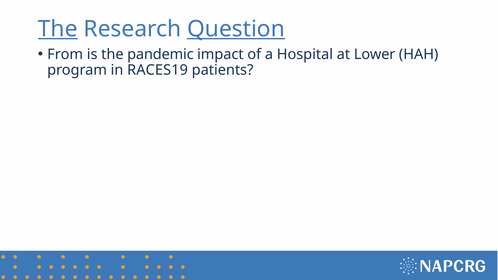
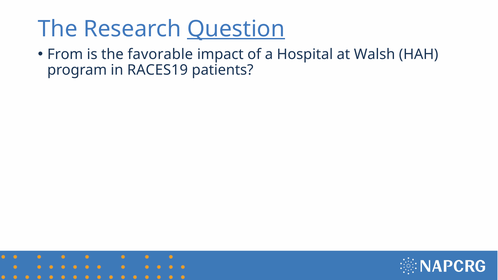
The underline: present -> none (58, 29)
pandemic: pandemic -> favorable (160, 54)
Lower: Lower -> Walsh (375, 54)
